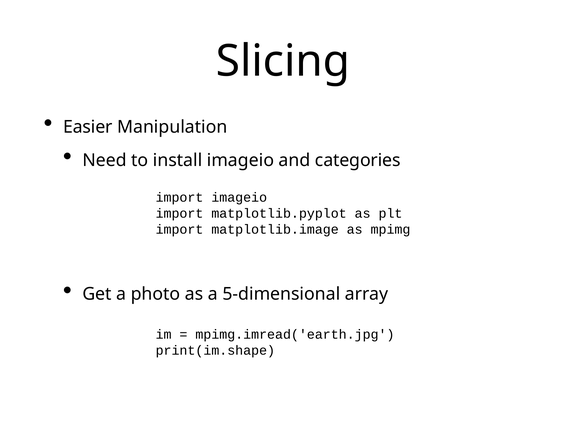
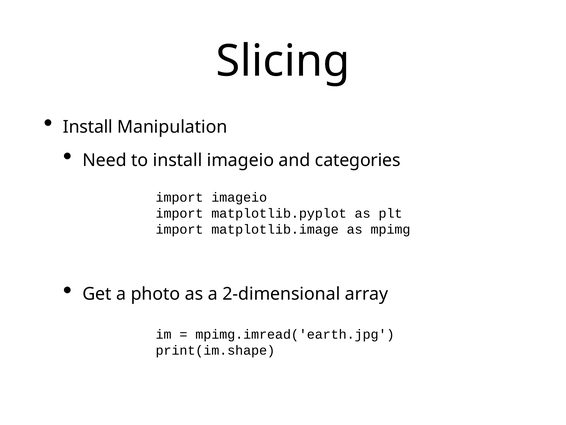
Easier: Easier -> Install (88, 127)
5-dimensional: 5-dimensional -> 2-dimensional (281, 294)
